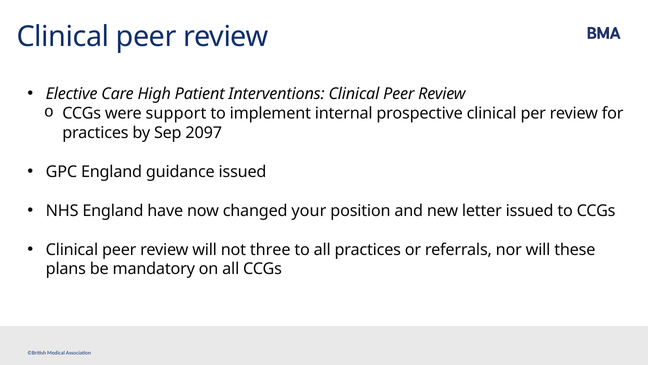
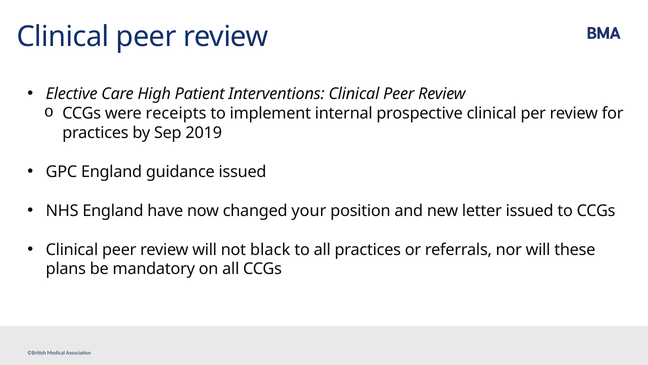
support: support -> receipts (176, 113)
2097: 2097 -> 2019 (204, 133)
three: three -> black (270, 249)
